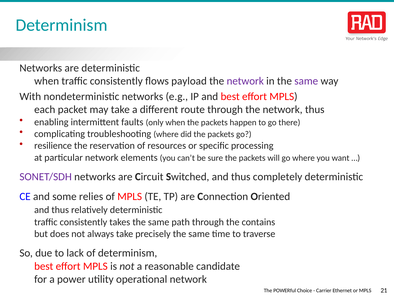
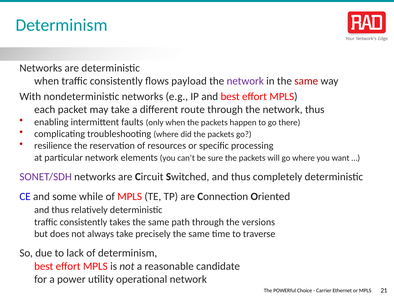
same colour: purple -> red (306, 81)
relies: relies -> while (91, 196)
contains: contains -> versions (258, 222)
